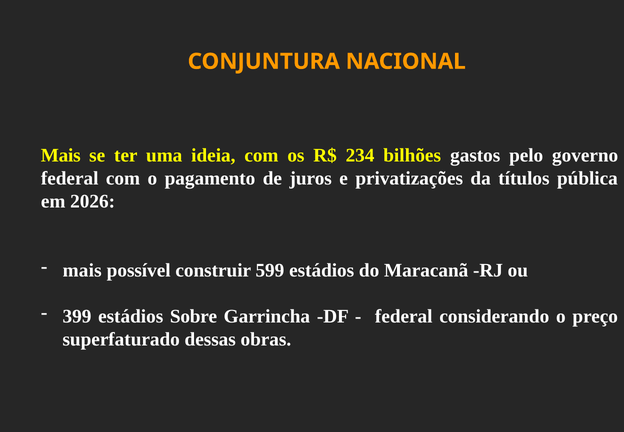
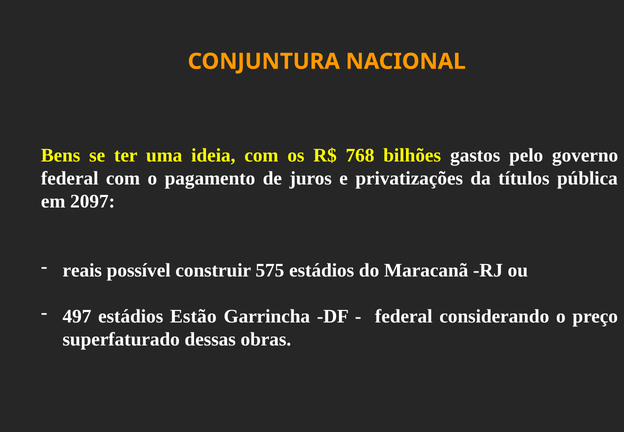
Mais: Mais -> Bens (61, 155)
234: 234 -> 768 (360, 155)
2026: 2026 -> 2097 (93, 201)
mais: mais -> reais (82, 271)
599: 599 -> 575 (270, 271)
399: 399 -> 497 (77, 317)
Sobre: Sobre -> Estão (193, 317)
